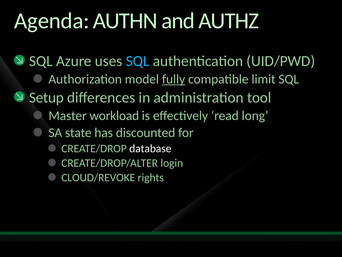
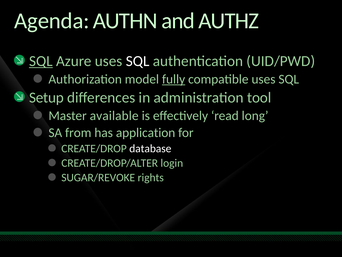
SQL underline: none -> present (41, 61)
SQL colour: light blue -> white (138, 61)
compatible limit: limit -> uses (263, 79)
workload: workload -> available (114, 116)
state: state -> from (78, 133)
discounted: discounted -> application (146, 133)
CLOUD/REVOKE: CLOUD/REVOKE -> SUGAR/REVOKE (98, 177)
